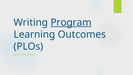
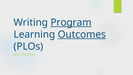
Outcomes underline: none -> present (82, 34)
